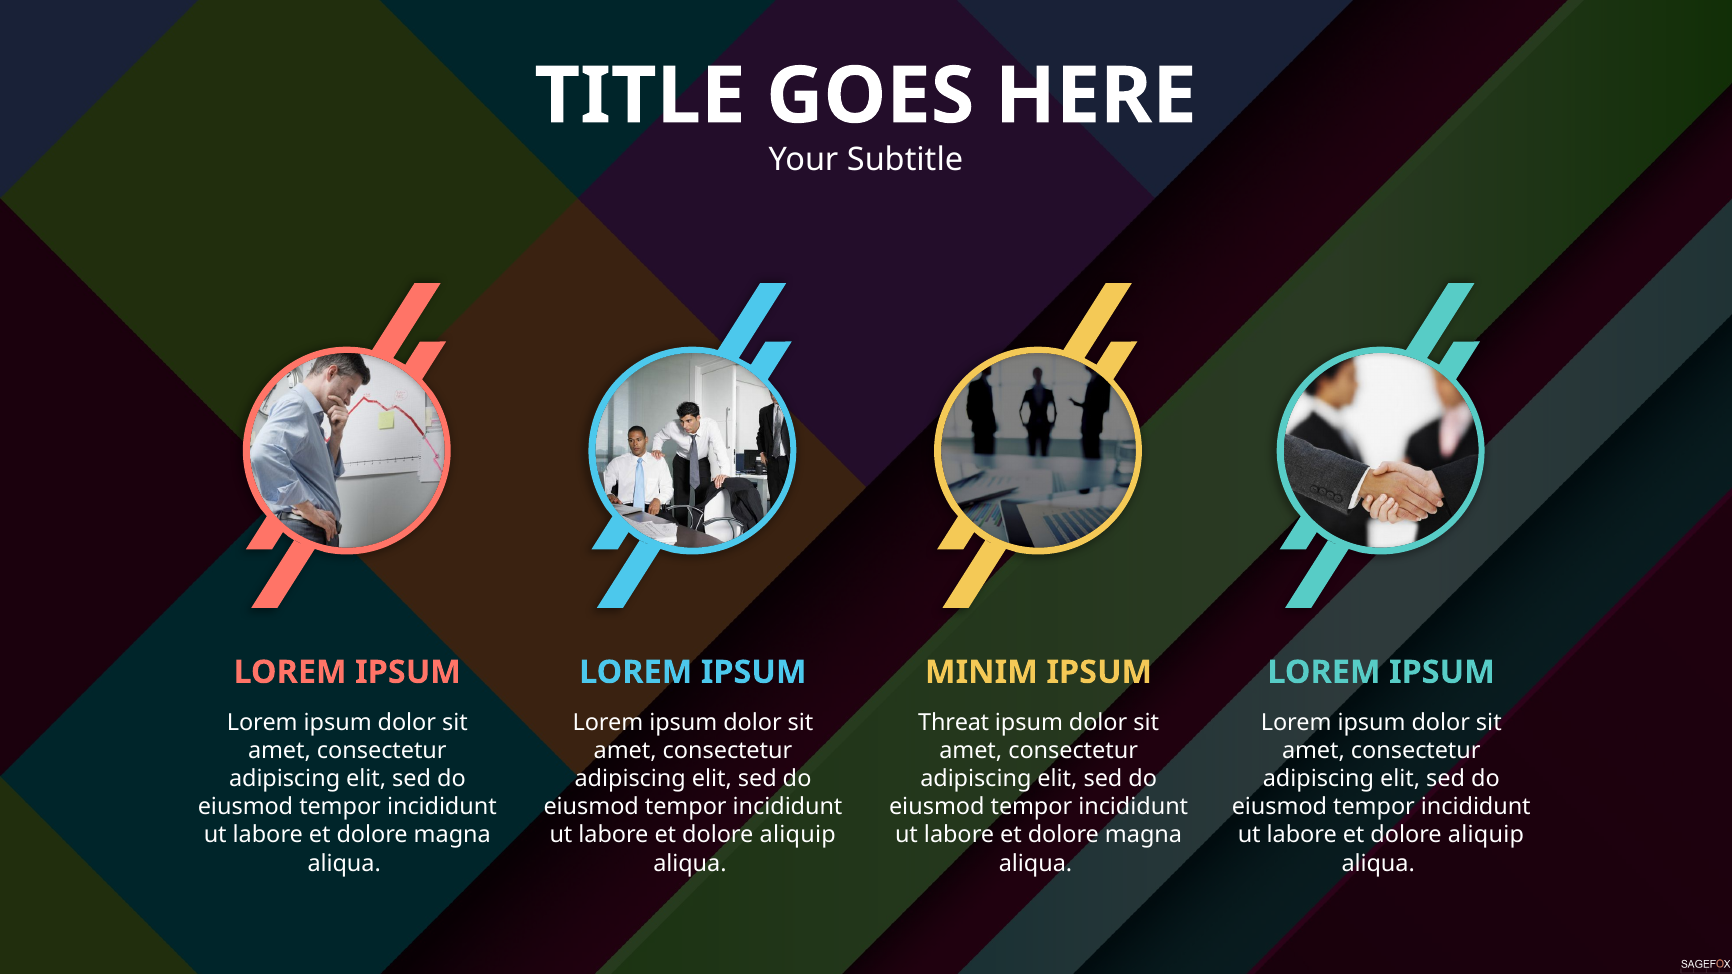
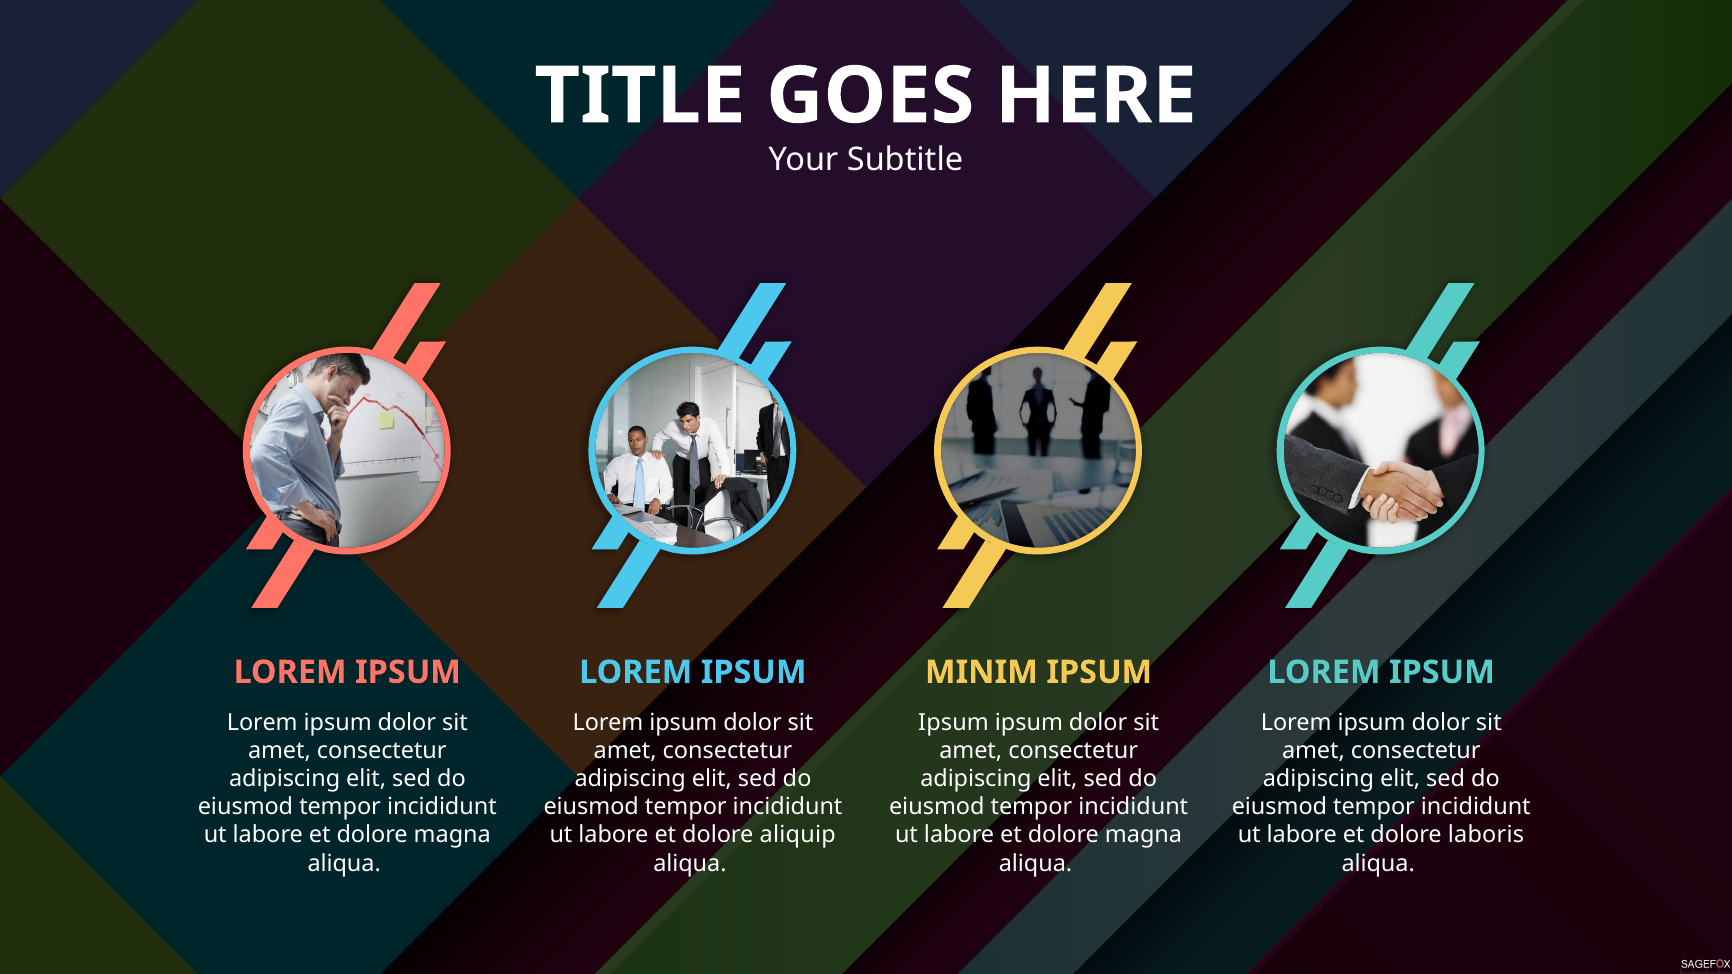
Threat: Threat -> Ipsum (954, 723)
aliquip: aliquip -> laboris (1486, 835)
